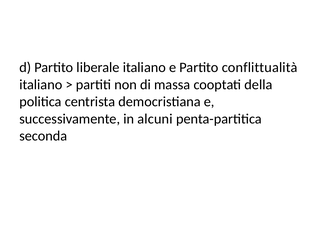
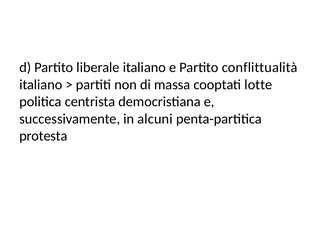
della: della -> lotte (258, 84)
seconda: seconda -> protesta (43, 136)
